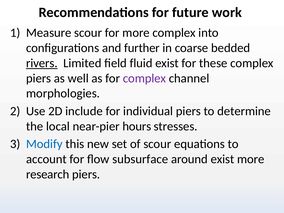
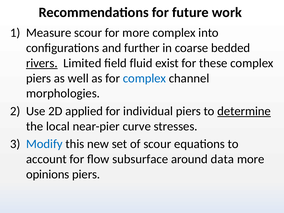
complex colour: purple -> blue (144, 78)
include: include -> applied (84, 111)
determine underline: none -> present (244, 111)
hours: hours -> curve (137, 126)
around exist: exist -> data (222, 159)
research: research -> opinions (48, 174)
